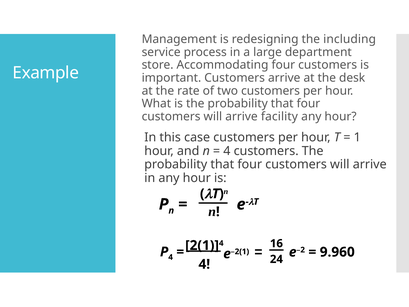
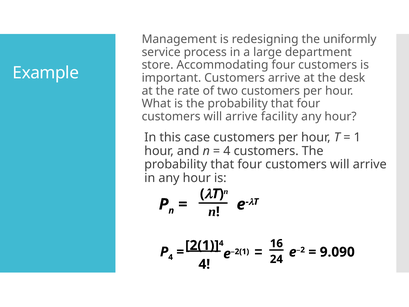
including: including -> uniformly (350, 39)
9.960: 9.960 -> 9.090 (337, 252)
